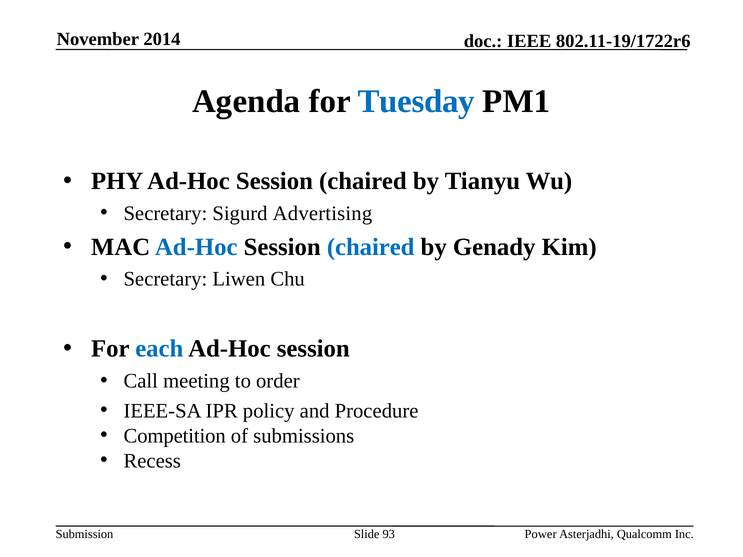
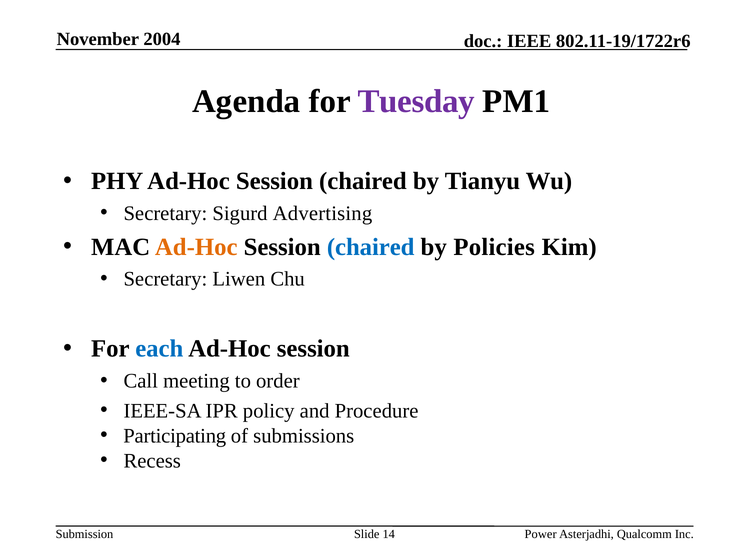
2014: 2014 -> 2004 (162, 39)
Tuesday colour: blue -> purple (416, 101)
Ad-Hoc colour: blue -> orange (196, 247)
Genady: Genady -> Policies (494, 247)
Competition: Competition -> Participating (175, 436)
93: 93 -> 14 (389, 534)
